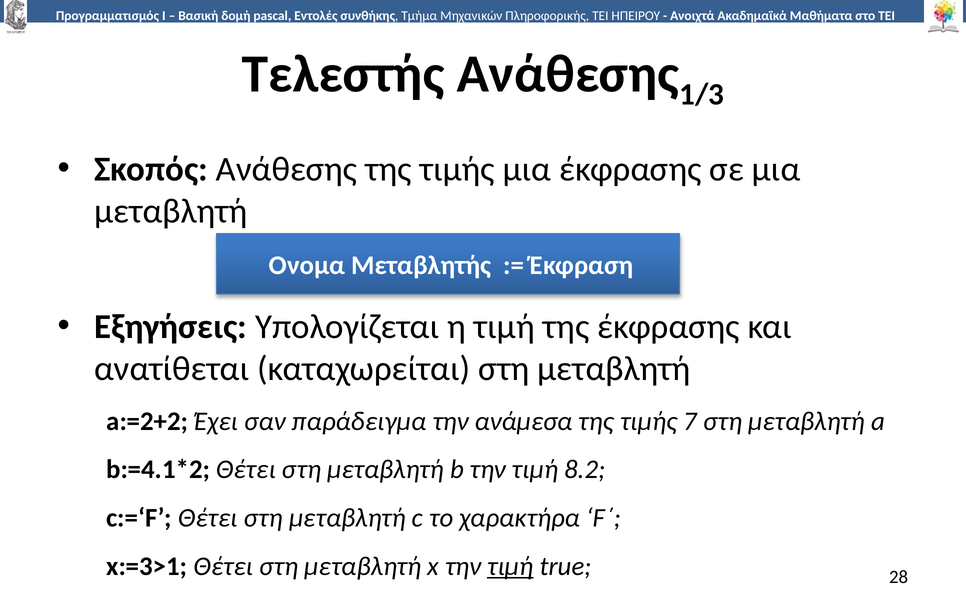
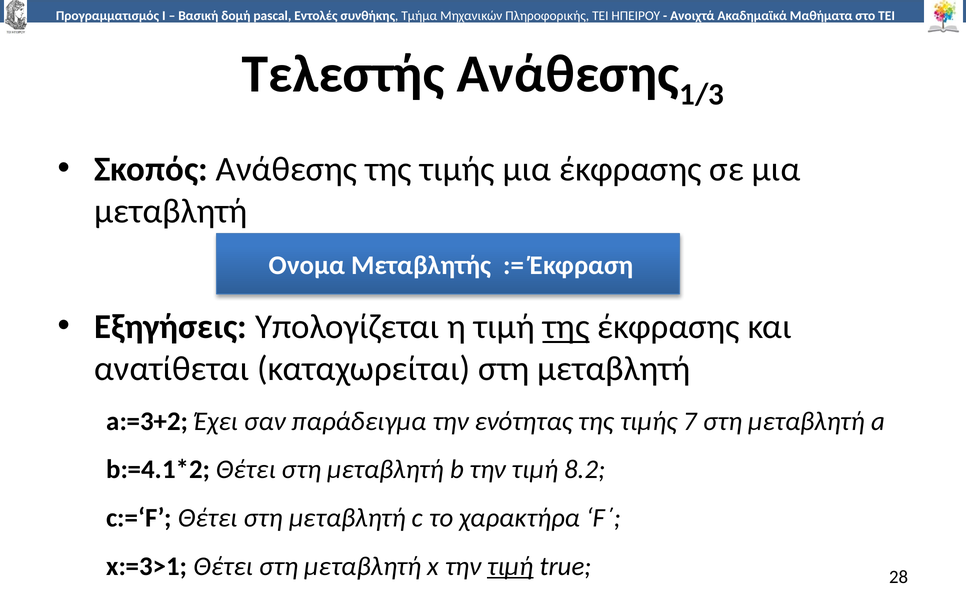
της underline: none -> present (566, 327)
a:=2+2: a:=2+2 -> a:=3+2 (147, 421)
ανάμεσα: ανάμεσα -> ενότητας (524, 421)
